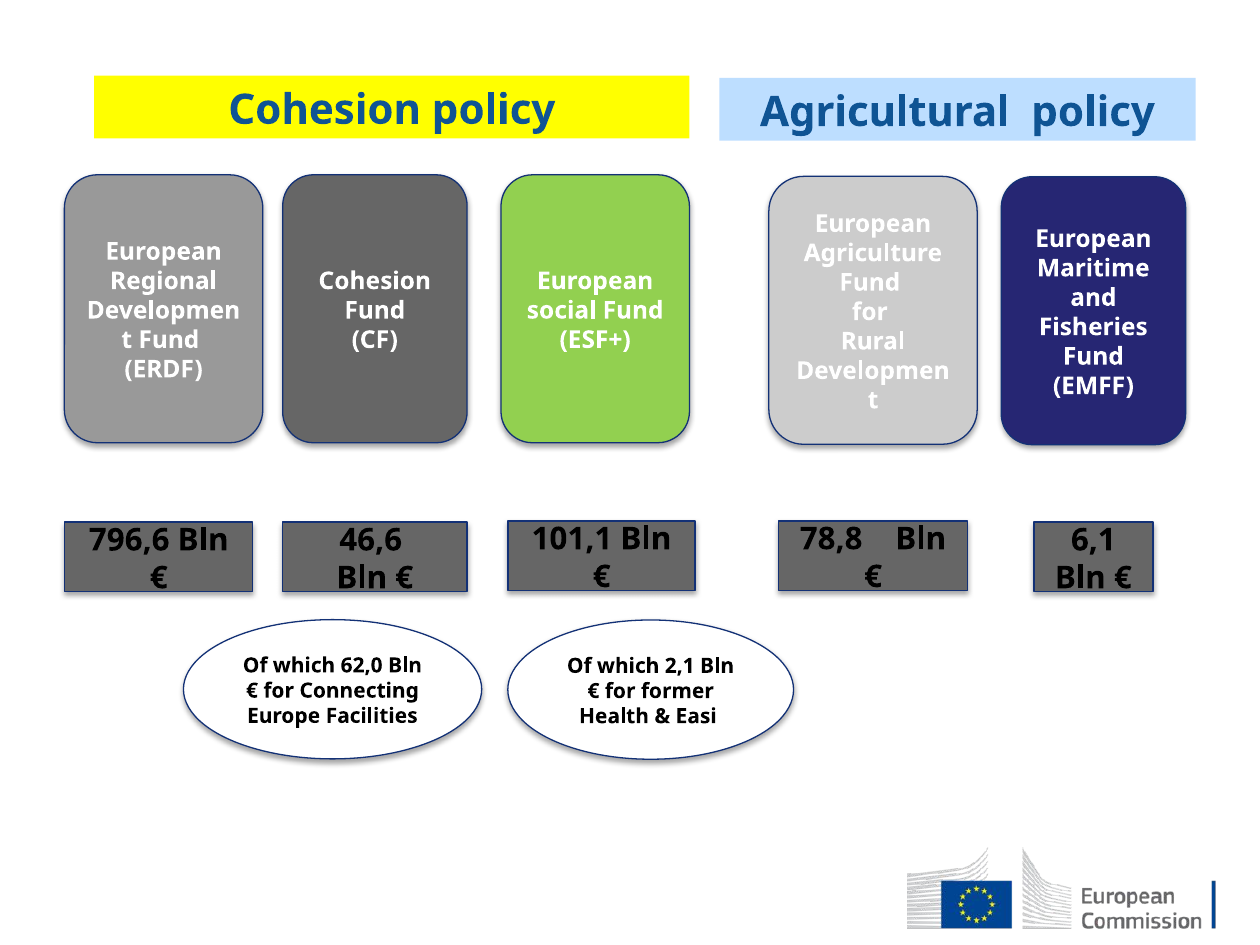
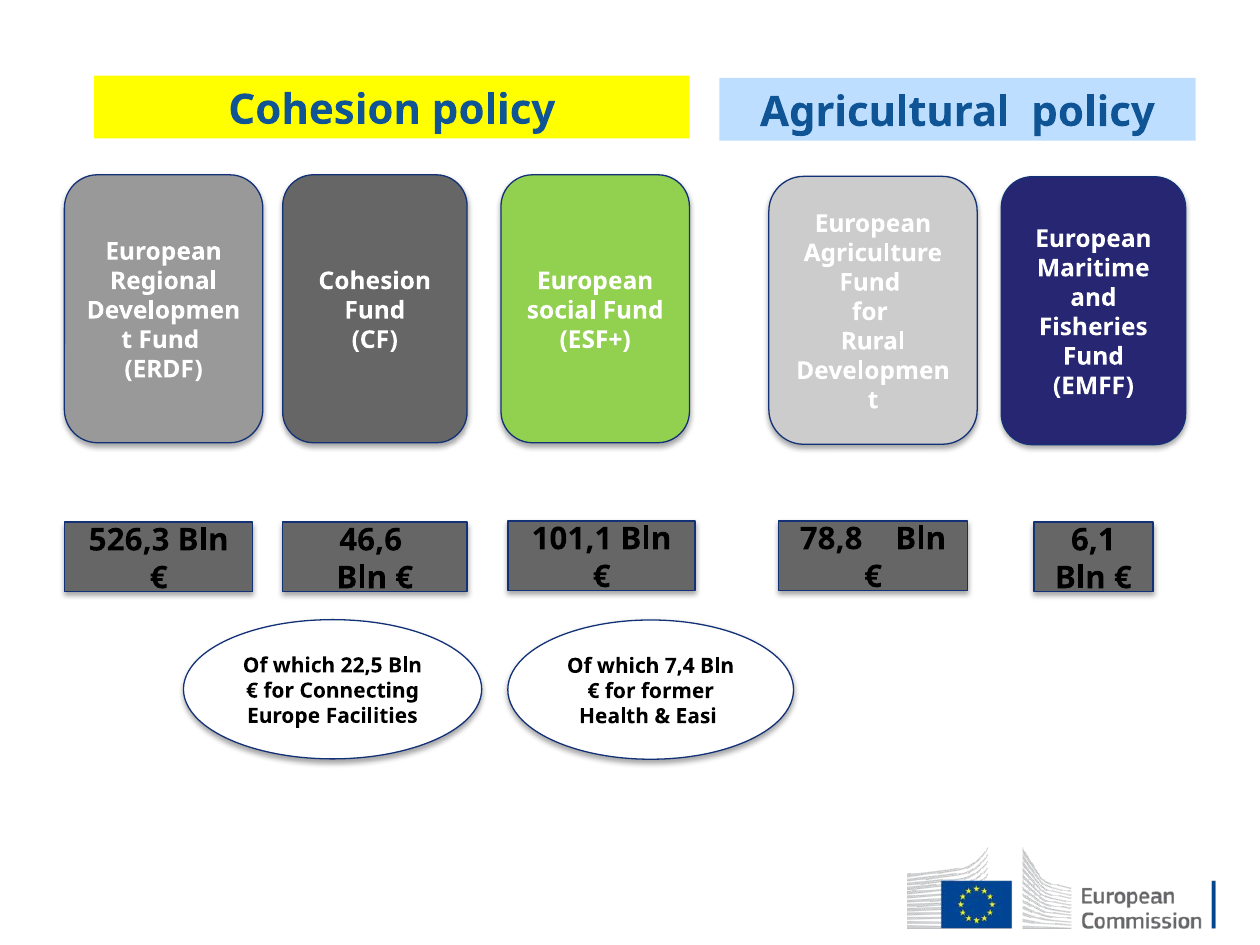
796,6: 796,6 -> 526,3 (129, 540)
62,0: 62,0 -> 22,5 (362, 665)
2,1: 2,1 -> 7,4 (680, 666)
